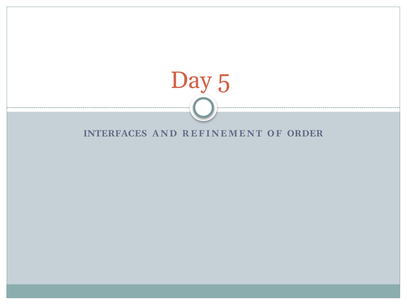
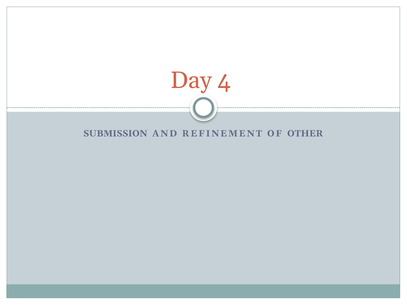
5: 5 -> 4 (224, 80)
INTERFACES: INTERFACES -> SUBMISSION (115, 134)
ORDER: ORDER -> OTHER (305, 134)
